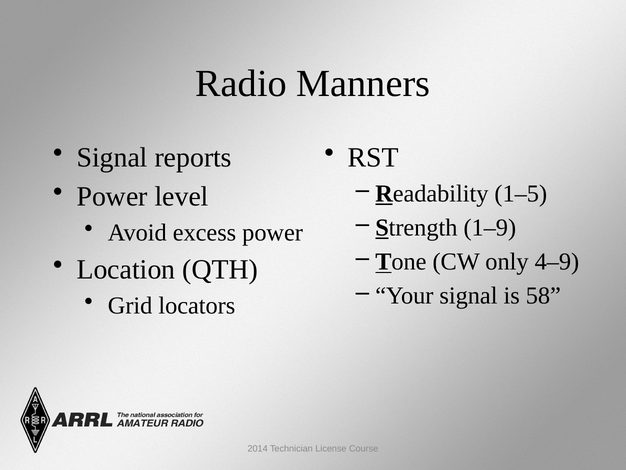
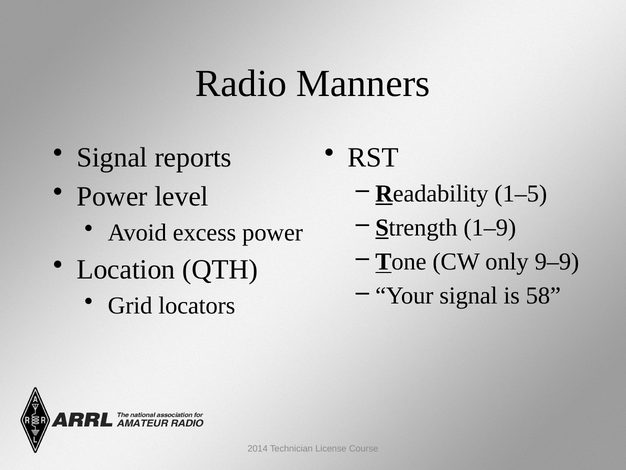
4–9: 4–9 -> 9–9 (557, 261)
